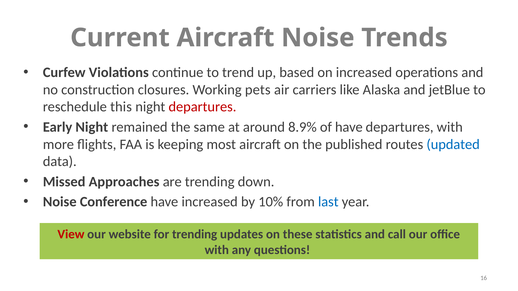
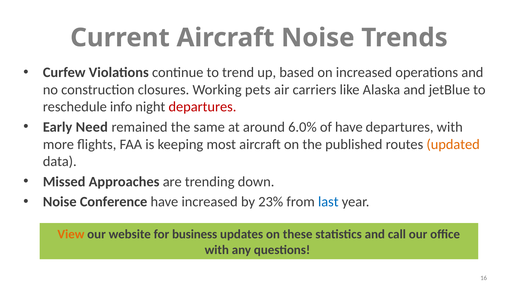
this: this -> info (121, 107)
Early Night: Night -> Need (92, 127)
8.9%: 8.9% -> 6.0% (302, 127)
updated colour: blue -> orange (453, 144)
10%: 10% -> 23% (271, 202)
View colour: red -> orange (71, 235)
for trending: trending -> business (195, 235)
